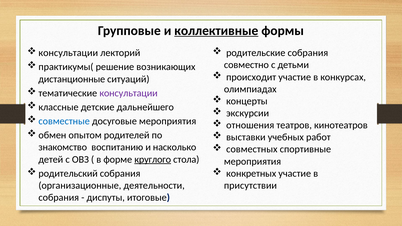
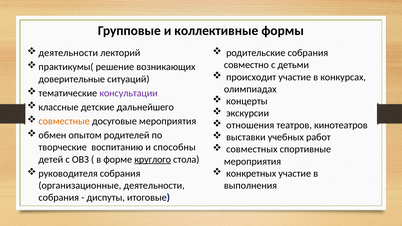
коллективные underline: present -> none (216, 31)
консультации: консультации -> деятельности (68, 53)
дистанционные: дистанционные -> доверительные (72, 79)
совместные colour: blue -> orange (64, 121)
знакомство: знакомство -> творческие (63, 147)
насколько: насколько -> способны (174, 147)
родительский: родительский -> руководителя (68, 174)
присутствии: присутствии -> выполнения (250, 186)
